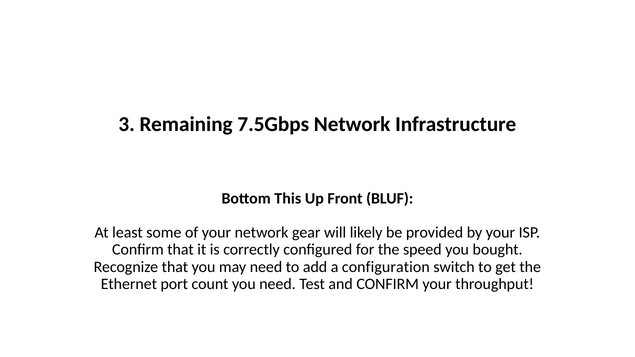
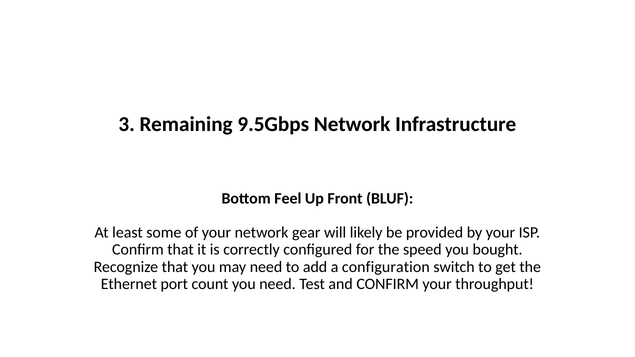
7.5Gbps: 7.5Gbps -> 9.5Gbps (273, 124)
This: This -> Feel (288, 198)
